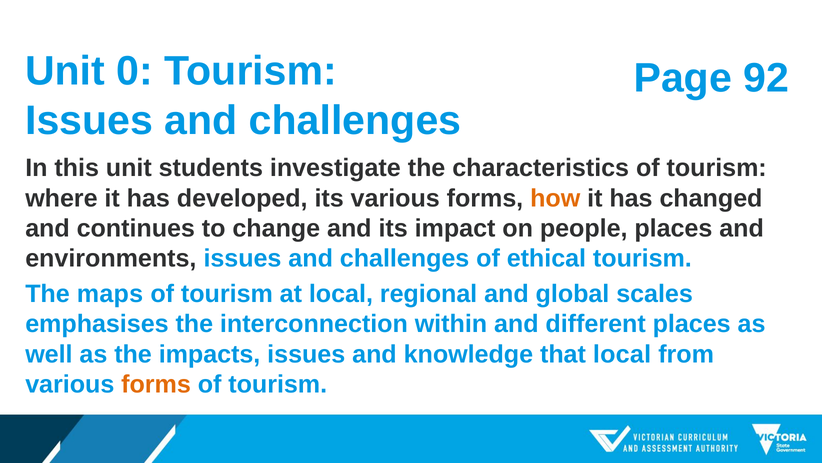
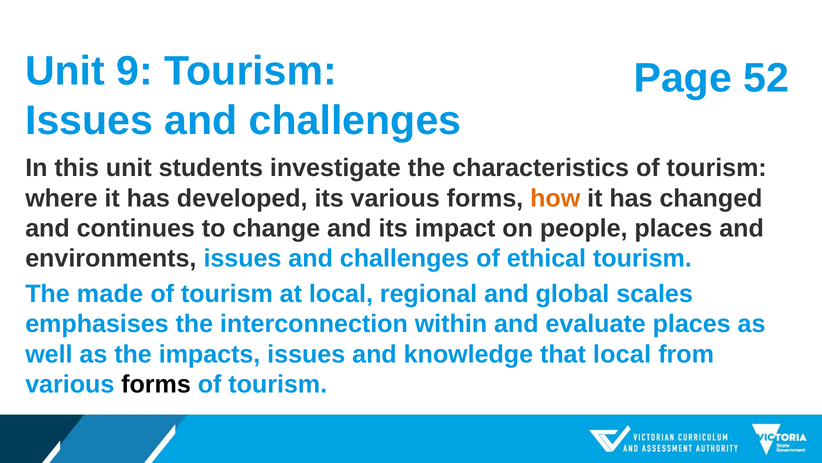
0: 0 -> 9 (135, 71)
92: 92 -> 52 (766, 78)
maps: maps -> made (110, 293)
different: different -> evaluate (596, 324)
forms colour: orange -> black (156, 384)
